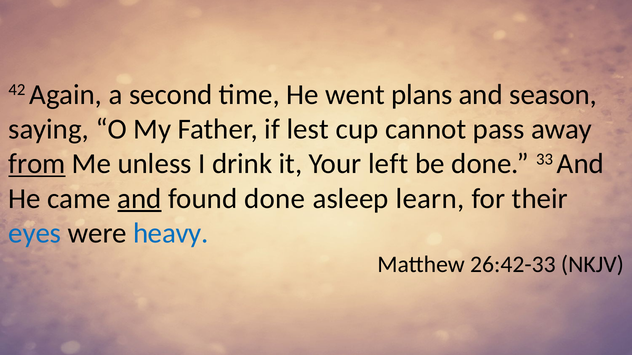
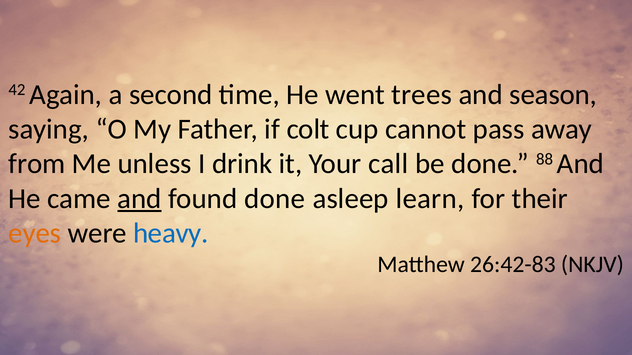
plans: plans -> trees (422, 95)
lest: lest -> colt (308, 129)
from underline: present -> none (37, 164)
left: left -> call (388, 164)
33: 33 -> 88 (545, 159)
eyes colour: blue -> orange (35, 234)
26:42-33: 26:42-33 -> 26:42-83 (513, 265)
